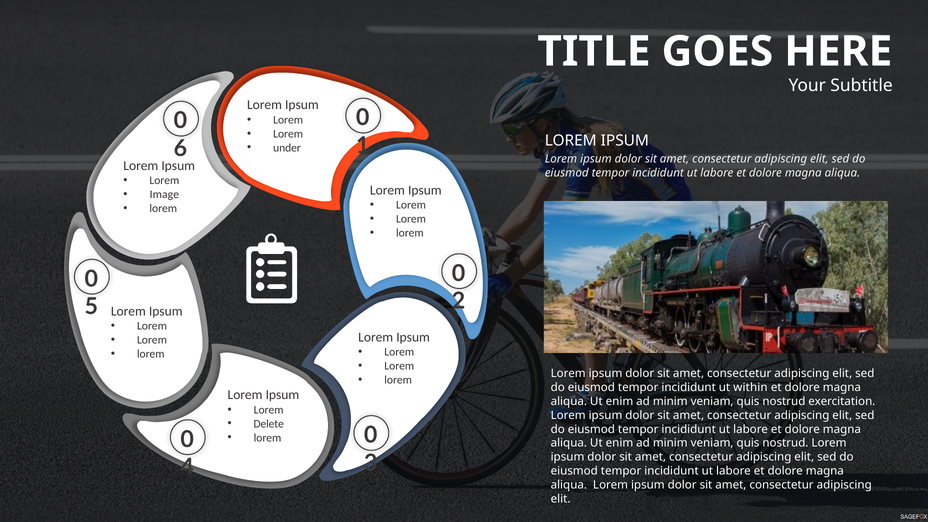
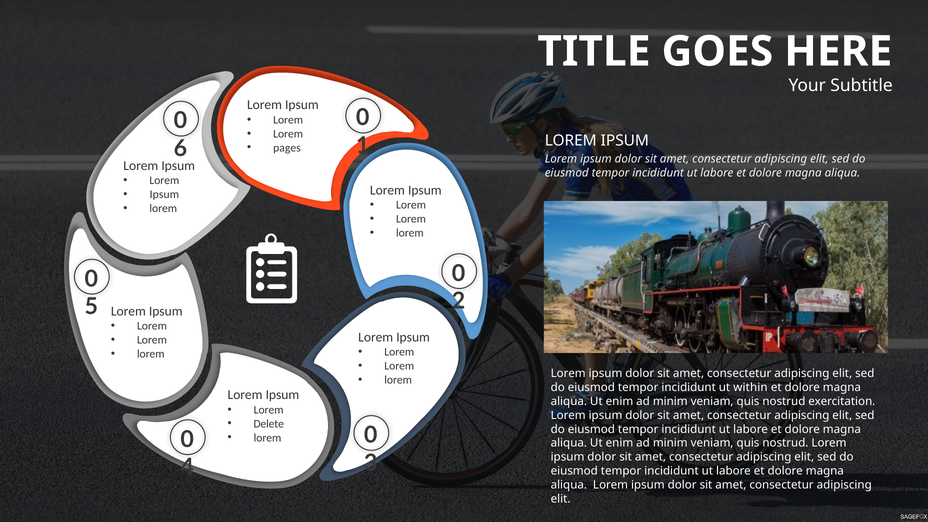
under: under -> pages (287, 148)
Image: Image -> Ipsum (164, 195)
